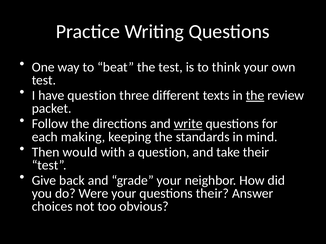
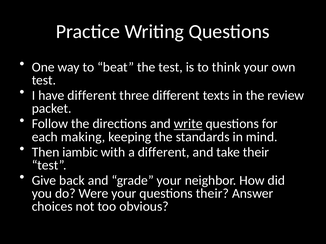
have question: question -> different (92, 96)
the underline: present -> none (255, 96)
would: would -> iambic (80, 152)
a question: question -> different (164, 152)
